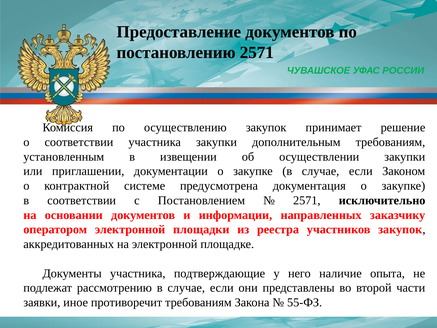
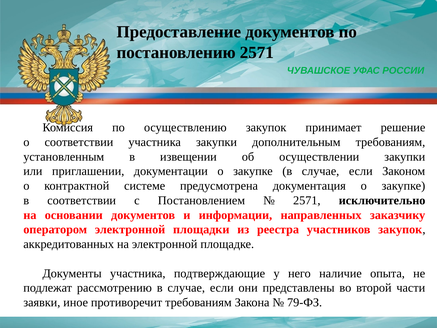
55-ФЗ: 55-ФЗ -> 79-ФЗ (305, 302)
